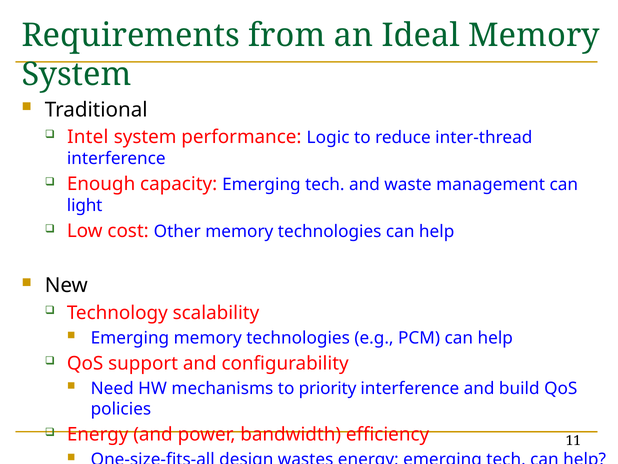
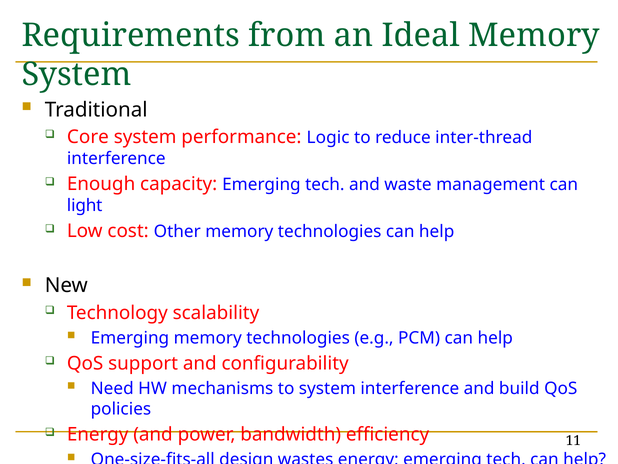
Intel: Intel -> Core (88, 137)
to priority: priority -> system (327, 388)
